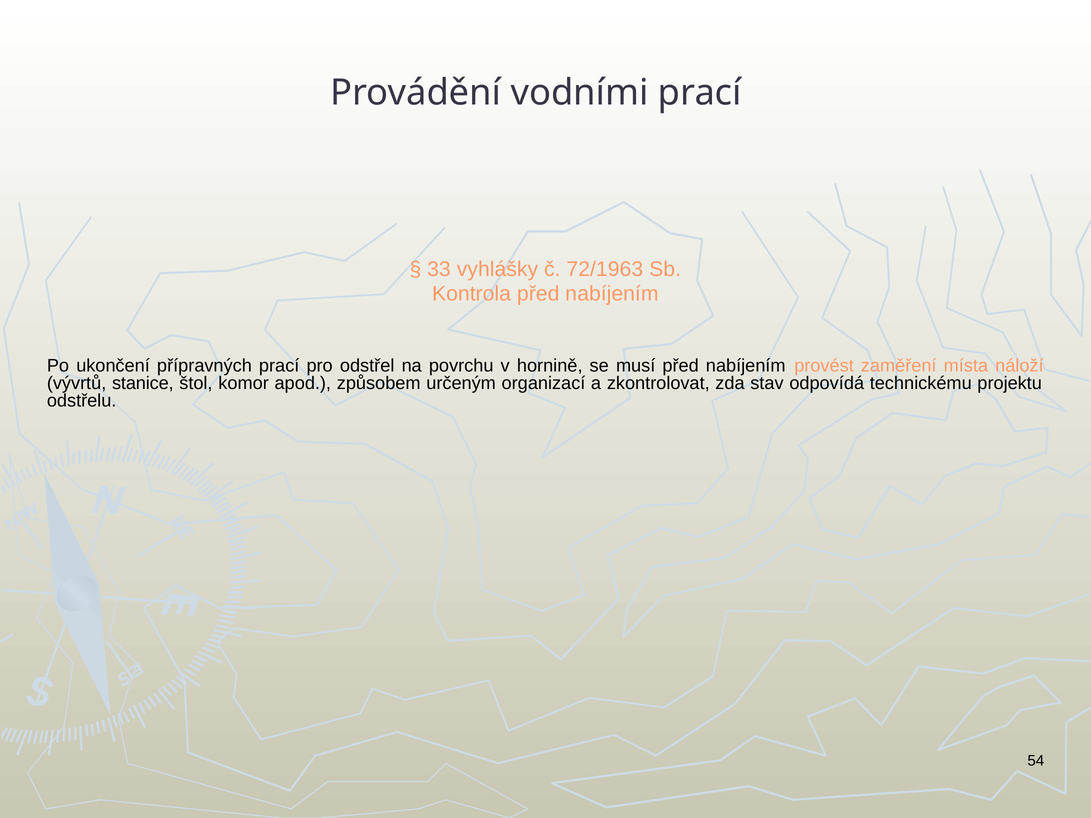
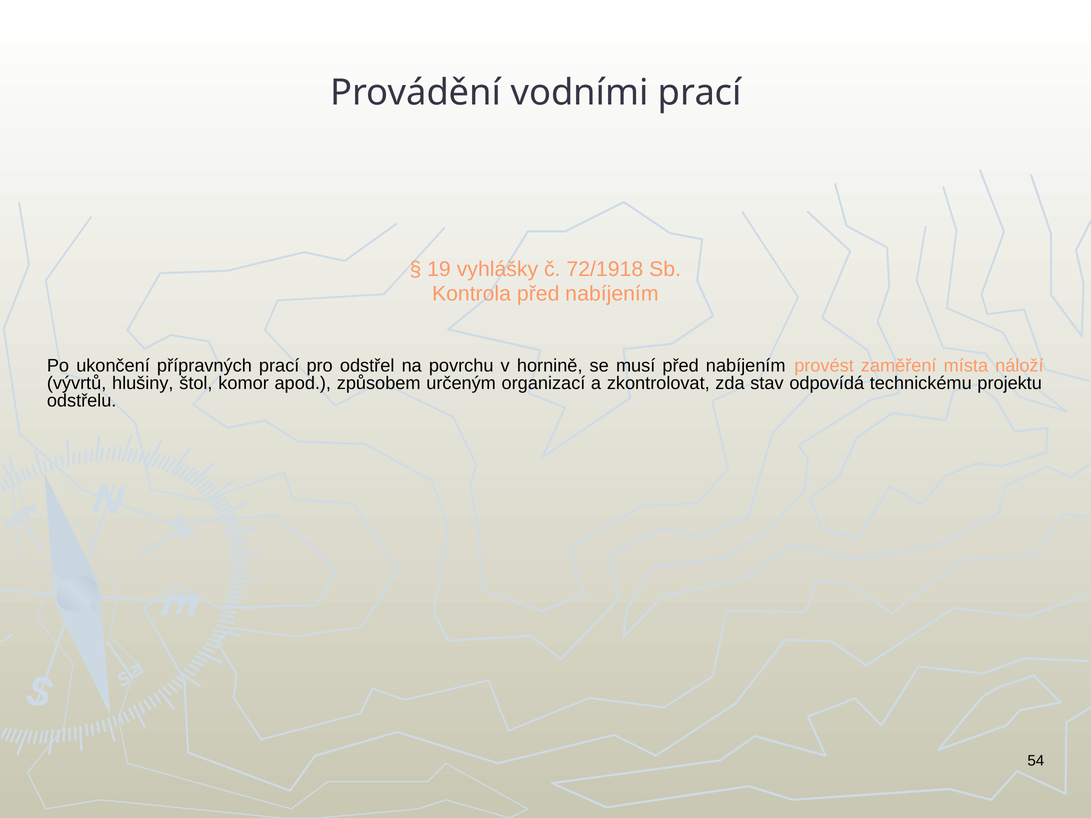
33: 33 -> 19 (439, 269)
72/1963: 72/1963 -> 72/1918 (605, 269)
stanice: stanice -> hlušiny (143, 383)
